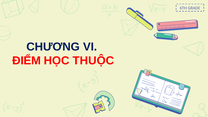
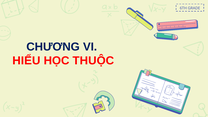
ĐIỂM: ĐIỂM -> HIỂU (26, 61)
